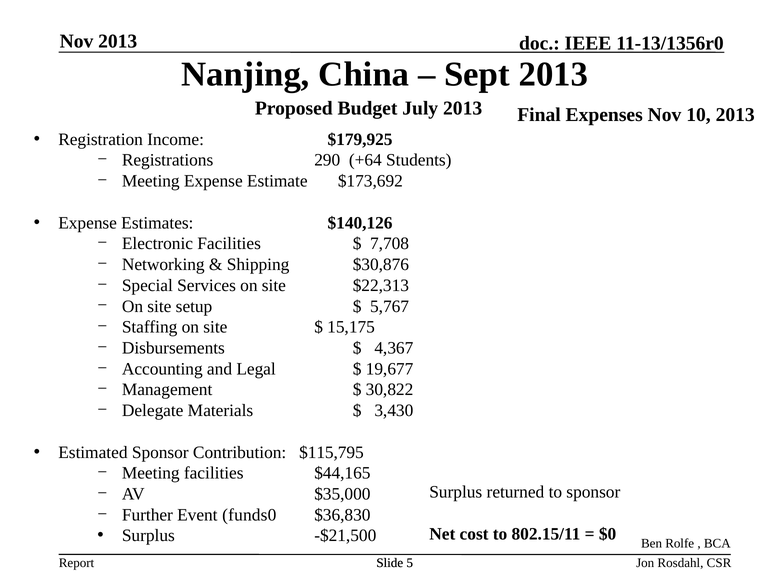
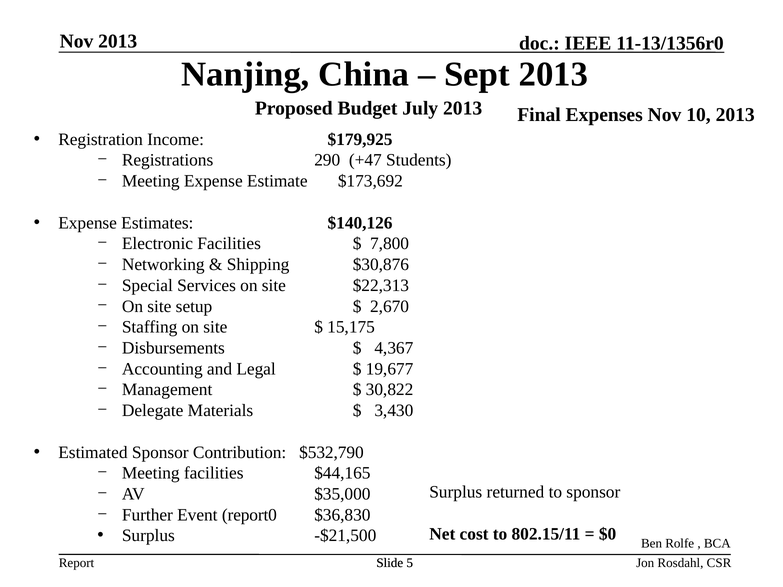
+64: +64 -> +47 (365, 160)
7,708: 7,708 -> 7,800 (390, 244)
5,767: 5,767 -> 2,670 (390, 306)
$115,795: $115,795 -> $532,790 (331, 453)
funds0: funds0 -> report0 (249, 515)
